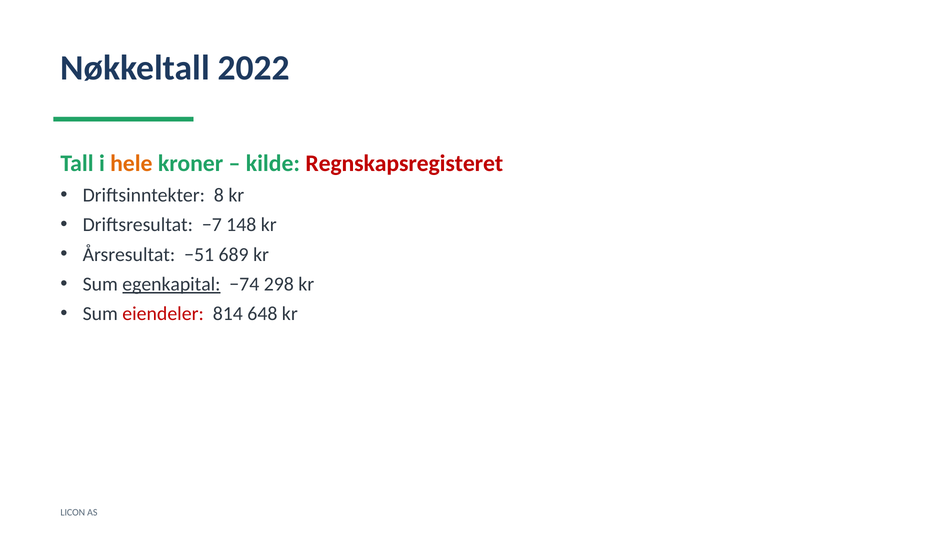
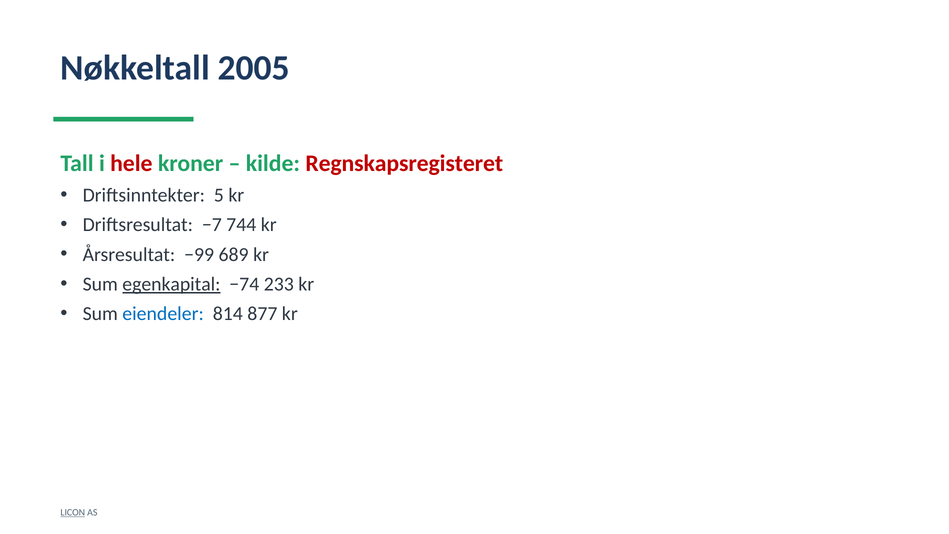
2022: 2022 -> 2005 (254, 68)
hele colour: orange -> red (131, 163)
8: 8 -> 5 (219, 195)
148: 148 -> 744 (241, 225)
−51: −51 -> −99 (199, 254)
298: 298 -> 233 (279, 284)
eiendeler colour: red -> blue (163, 314)
648: 648 -> 877 (262, 314)
LICON underline: none -> present (73, 512)
